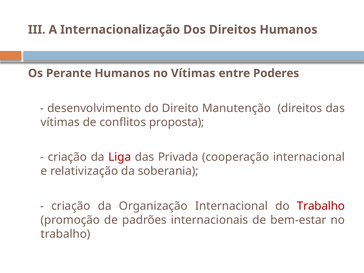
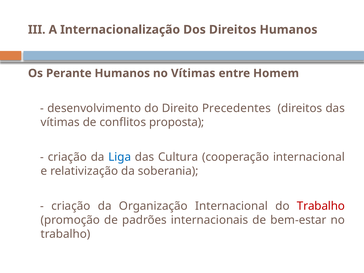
Poderes: Poderes -> Homem (276, 73)
Manutenção: Manutenção -> Precedentes (236, 108)
Liga colour: red -> blue (120, 157)
Privada: Privada -> Cultura (178, 157)
